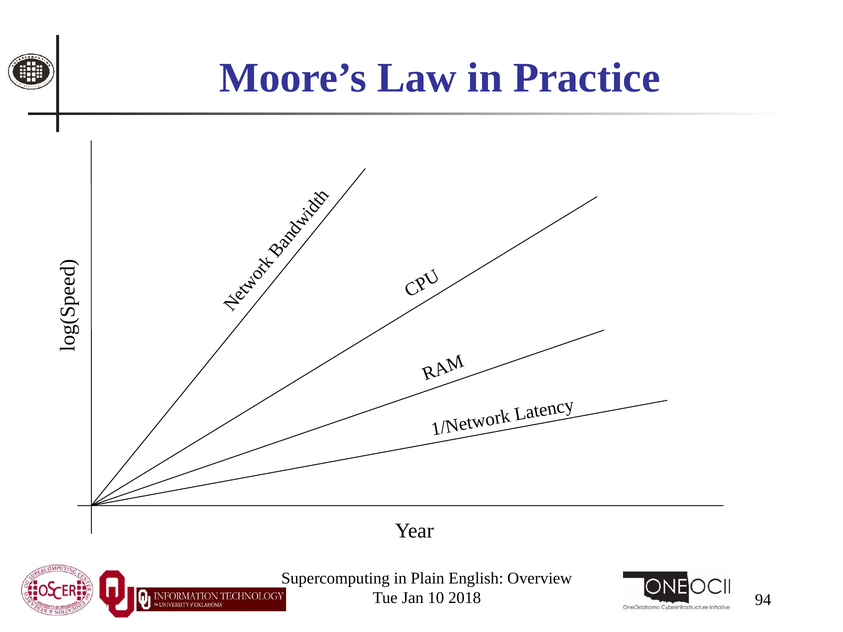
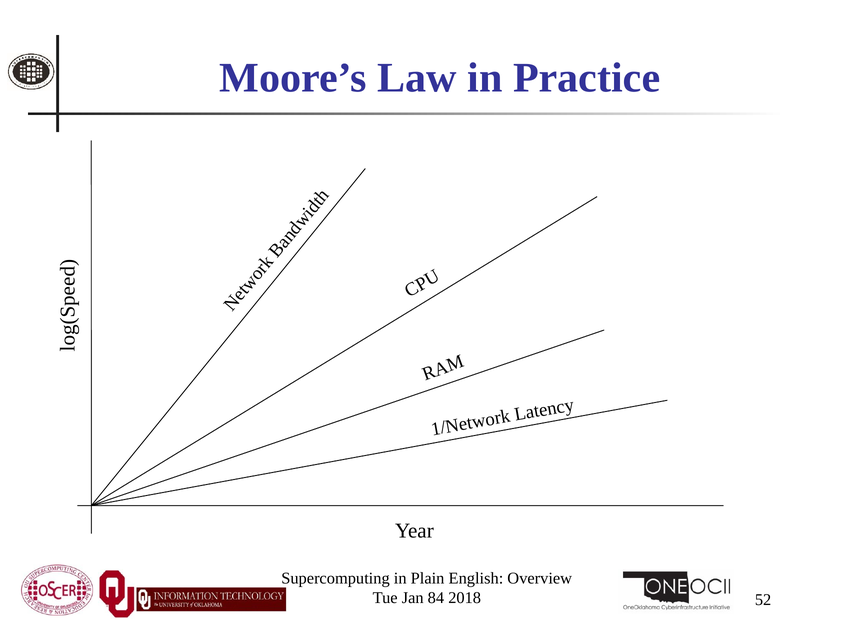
10: 10 -> 84 (436, 598)
94: 94 -> 52 (763, 600)
